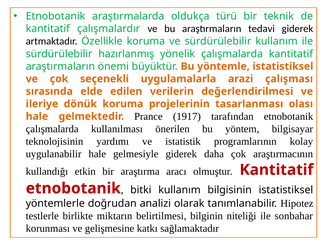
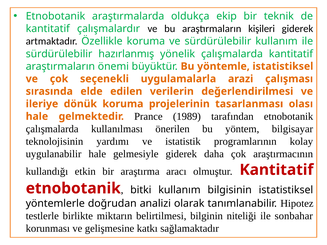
türü: türü -> ekip (227, 16)
tedavi: tedavi -> kişileri (262, 29)
1917: 1917 -> 1989 (187, 117)
